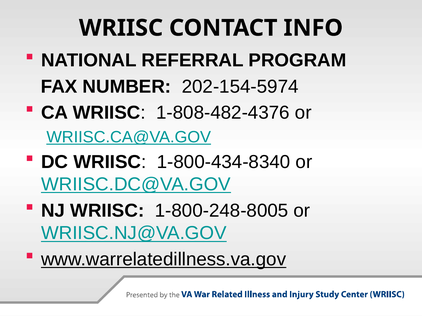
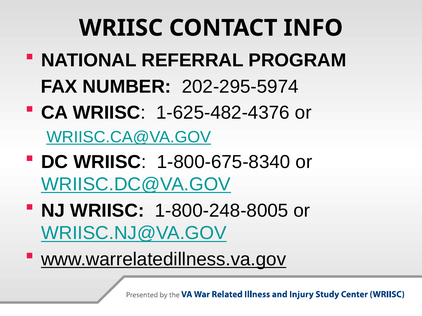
202-154-5974: 202-154-5974 -> 202-295-5974 (240, 87)
1-808-482-4376: 1-808-482-4376 -> 1-625-482-4376 (223, 113)
1-800-434-8340: 1-800-434-8340 -> 1-800-675-8340 (224, 162)
